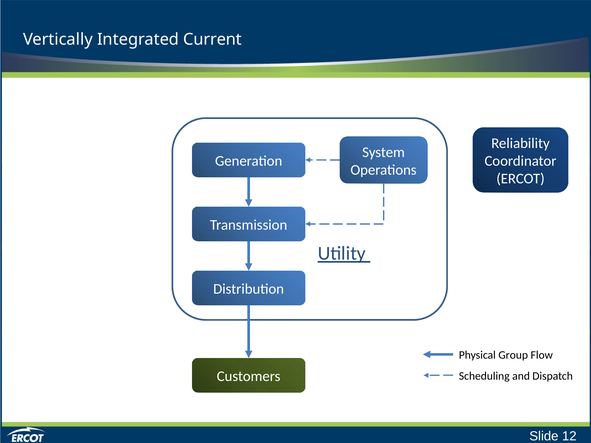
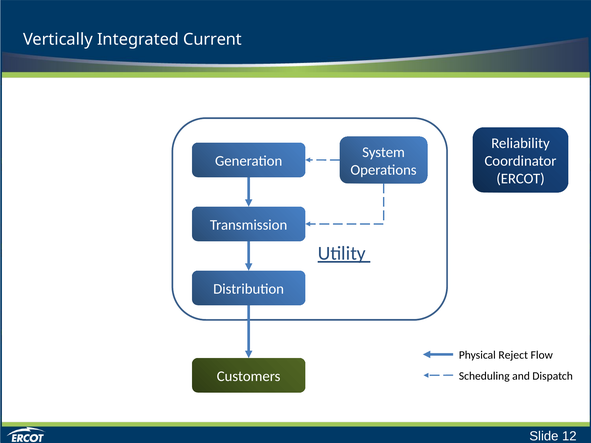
Group: Group -> Reject (513, 355)
